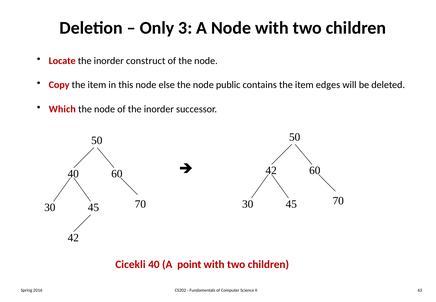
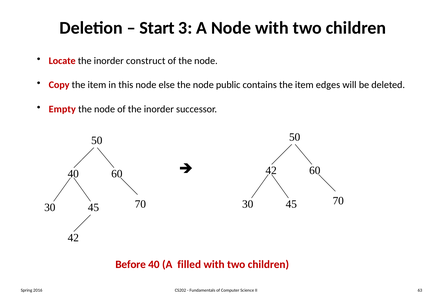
Only: Only -> Start (157, 28)
Which: Which -> Empty (62, 109)
Cicekli: Cicekli -> Before (131, 264)
point: point -> filled (189, 264)
